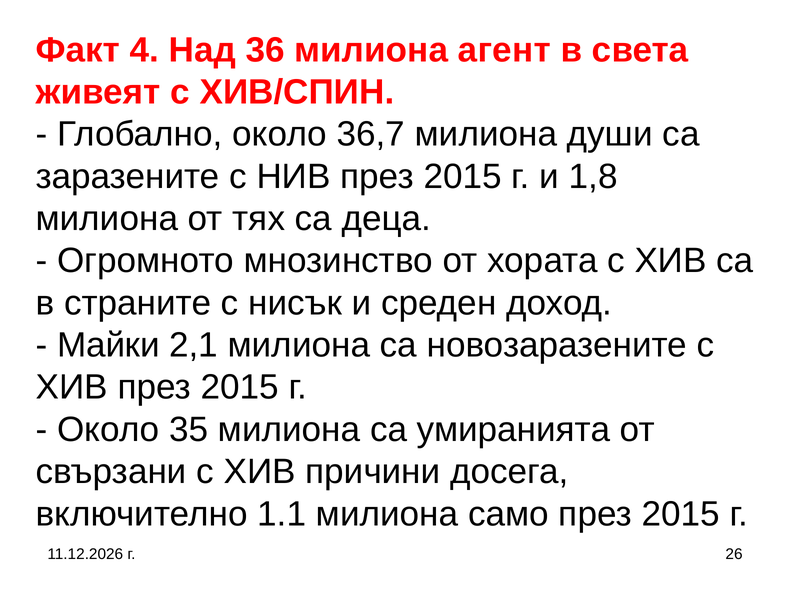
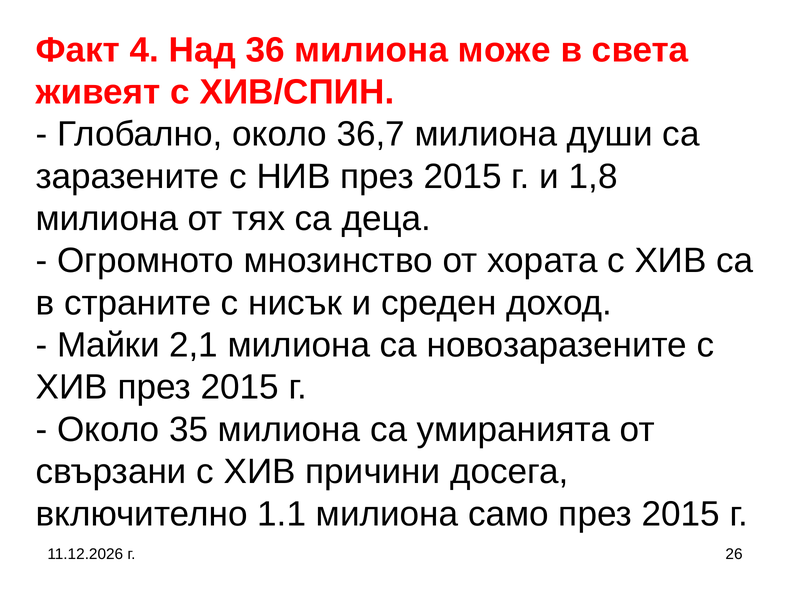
агент: агент -> може (504, 50)
